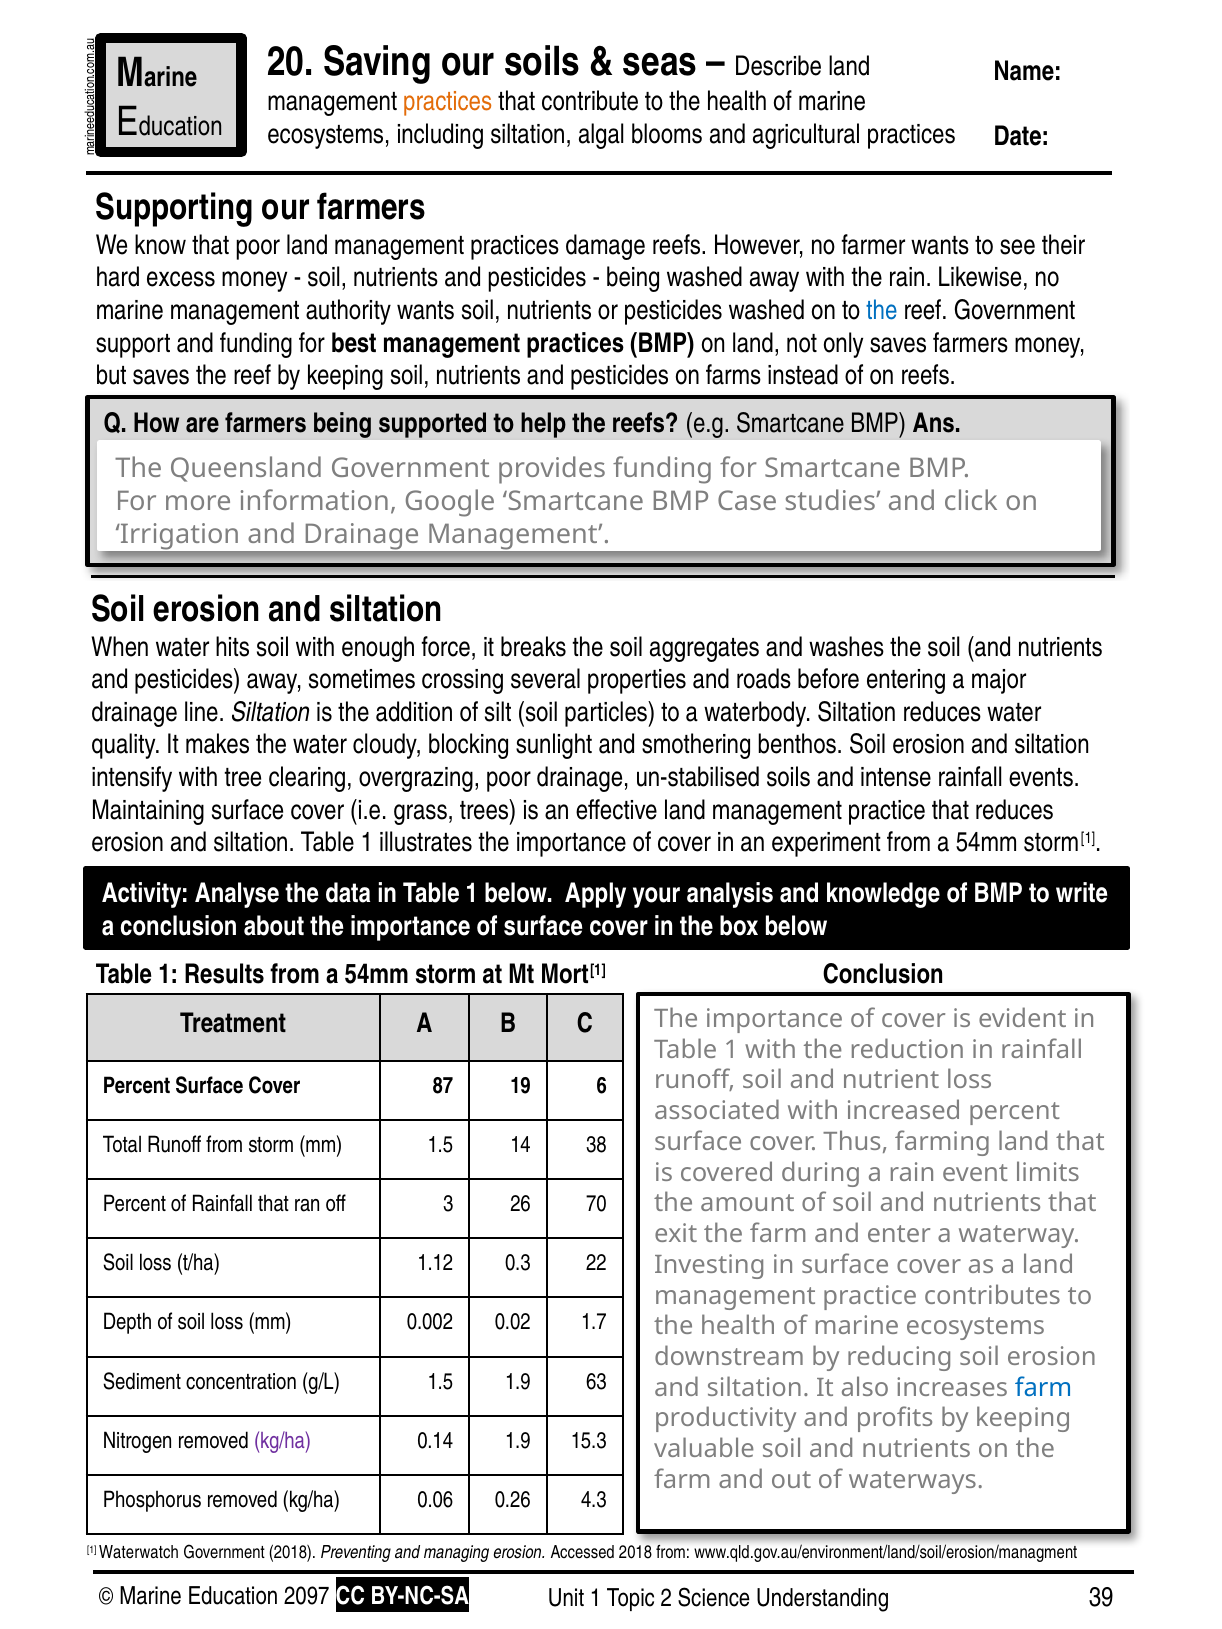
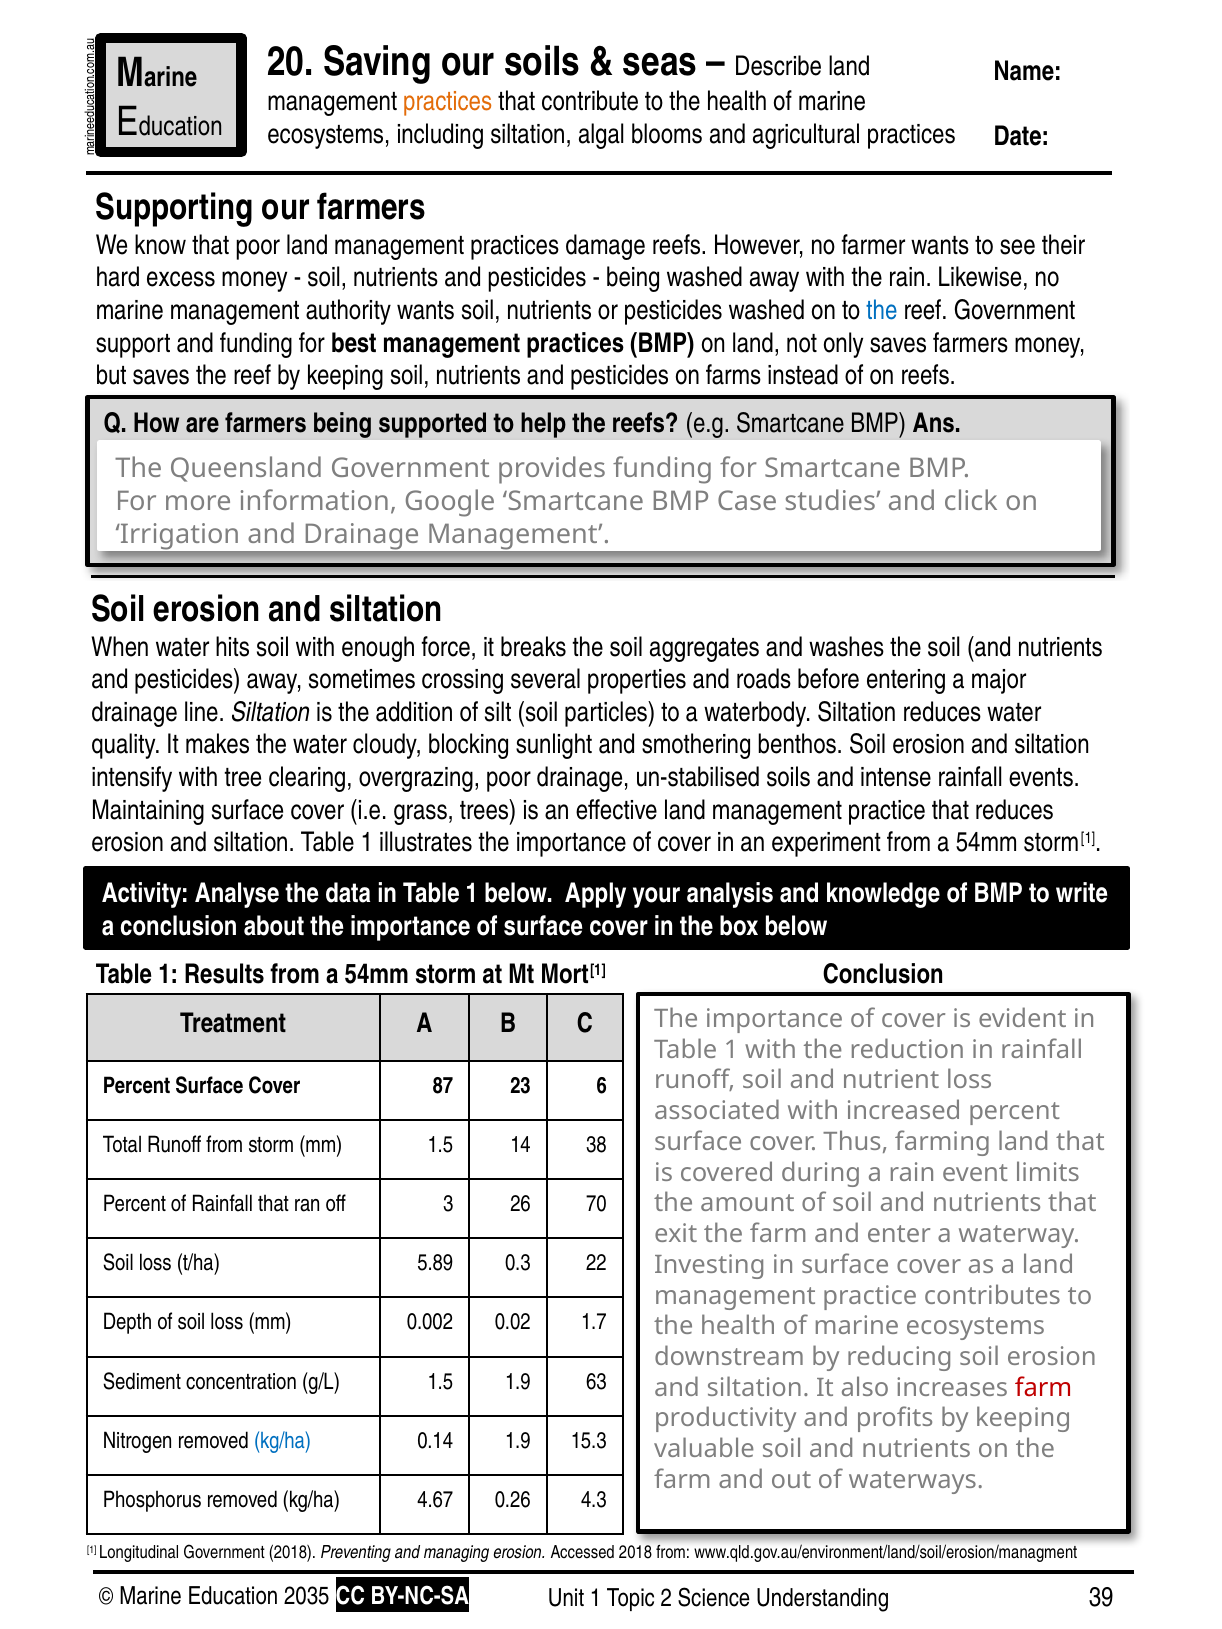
19: 19 -> 23 (521, 1086)
1.12: 1.12 -> 5.89 (435, 1264)
farm colour: blue -> red (1044, 1388)
kg/ha colour: purple -> blue (283, 1441)
0.06: 0.06 -> 4.67 (435, 1500)
Waterwatch: Waterwatch -> Longitudinal (139, 1553)
2097: 2097 -> 2035 (307, 1596)
